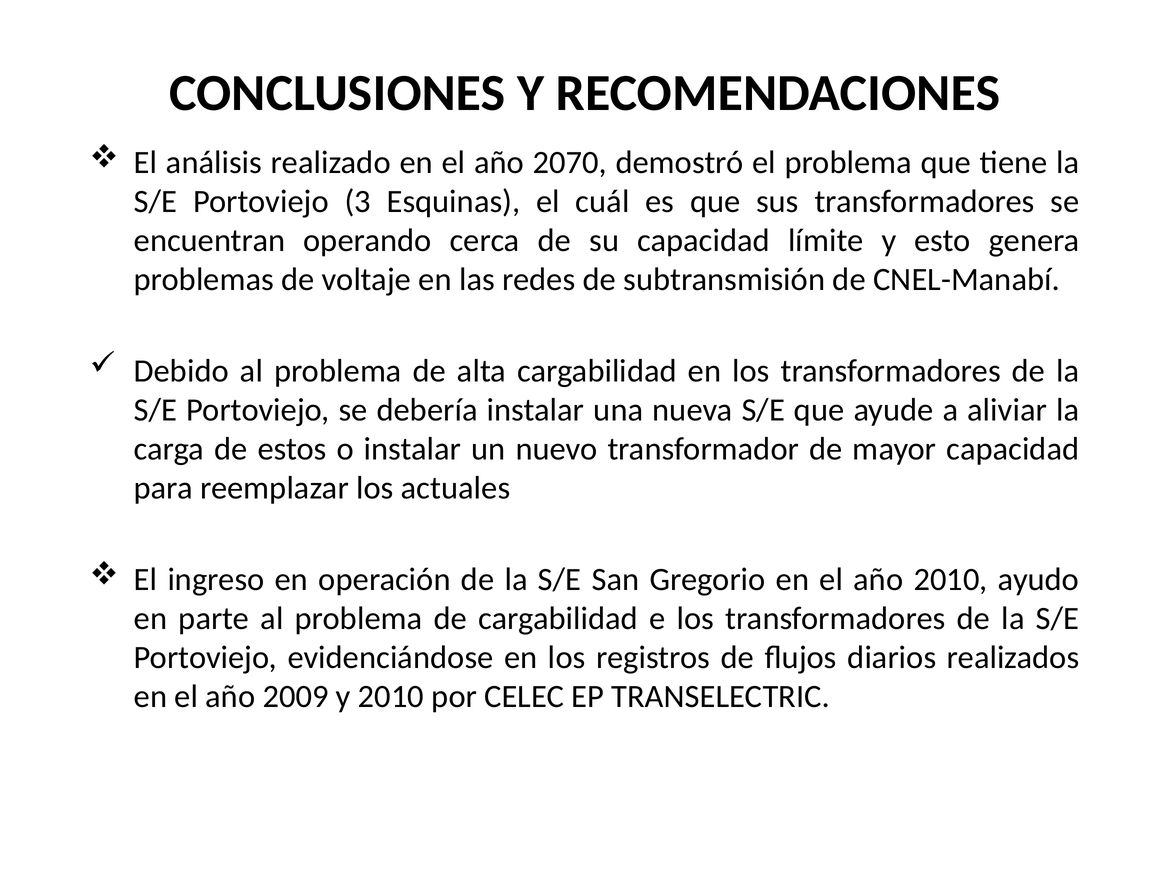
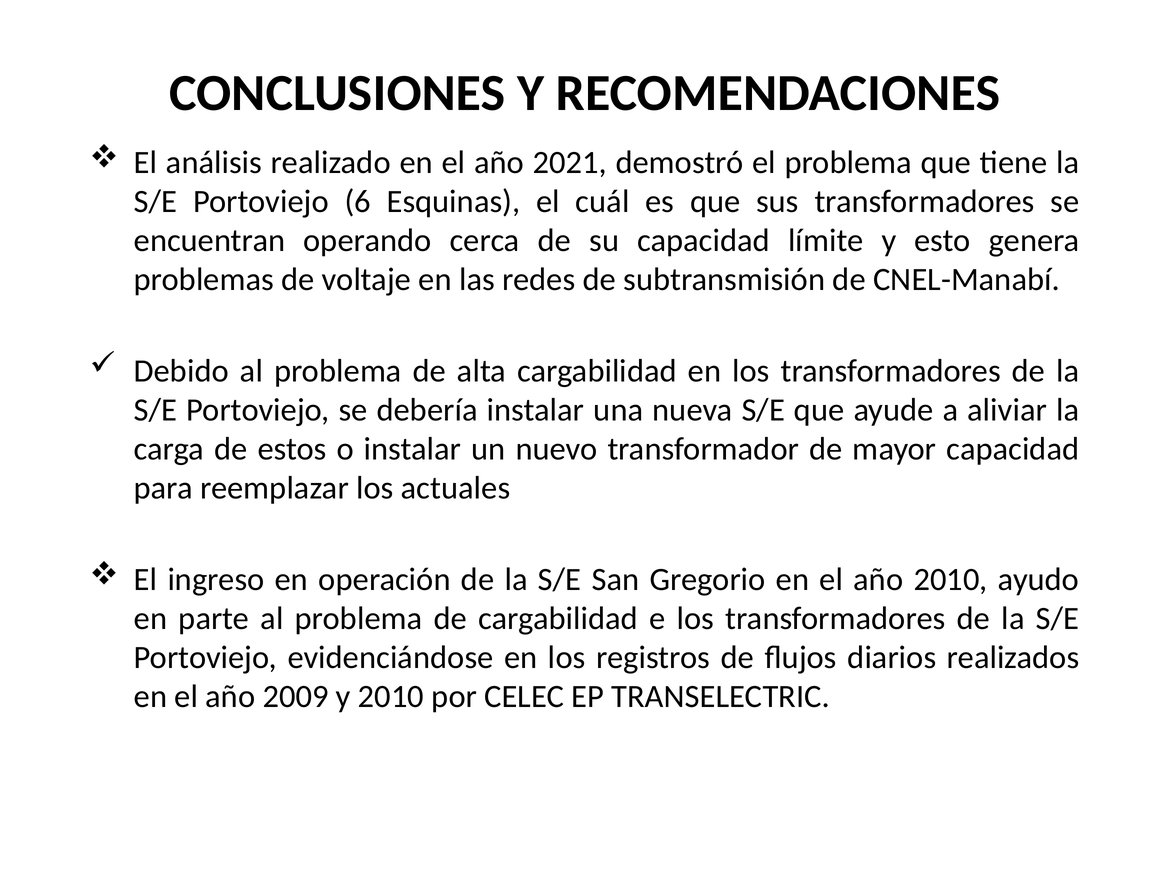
2070: 2070 -> 2021 (570, 162)
3: 3 -> 6 (358, 201)
